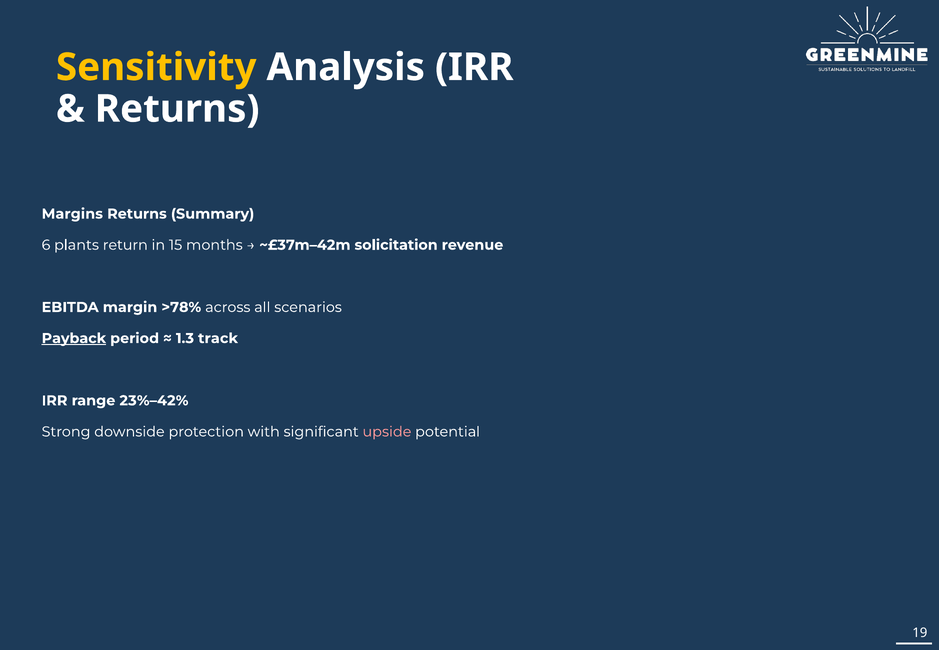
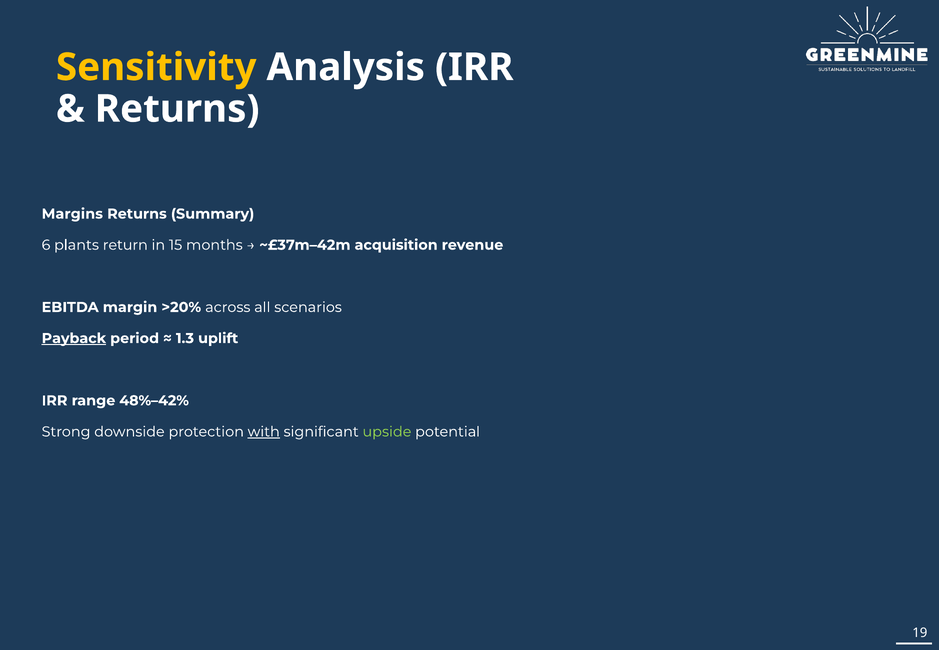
solicitation: solicitation -> acquisition (396, 245)
>78%: >78% -> >20% (181, 307)
track: track -> uplift (218, 338)
23%–42%: 23%–42% -> 48%–42% (154, 401)
with underline: none -> present (264, 432)
upside colour: pink -> light green (387, 432)
